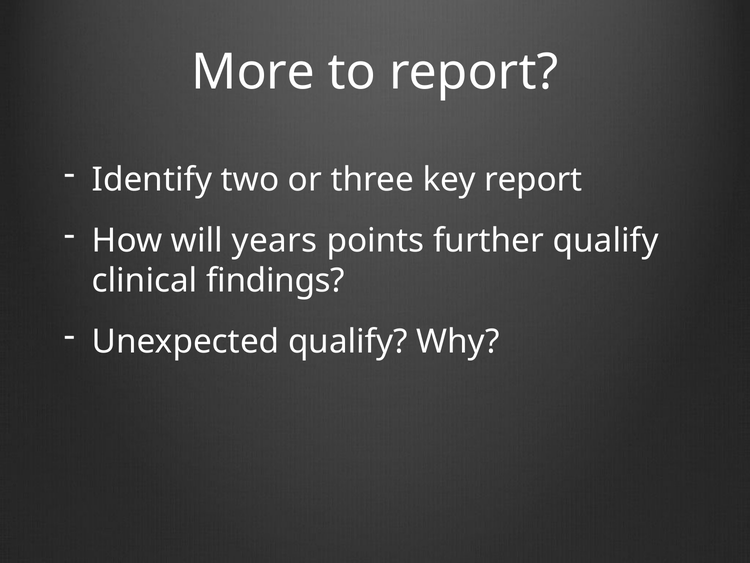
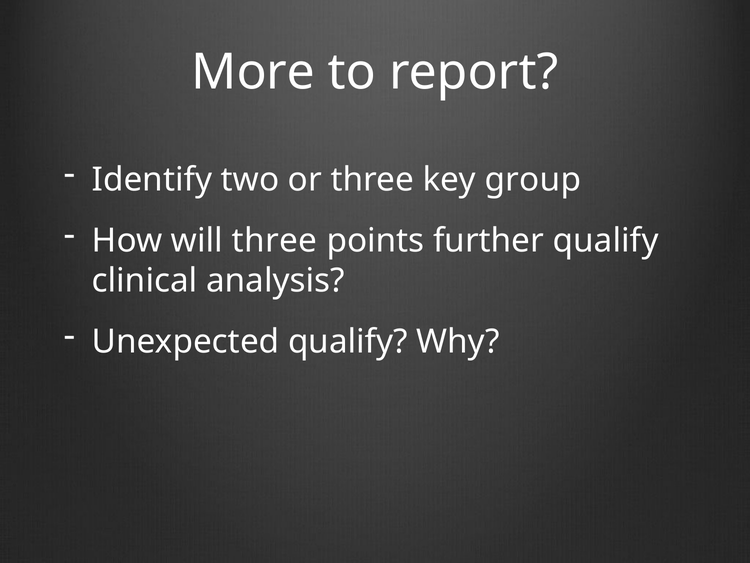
key report: report -> group (533, 179)
will years: years -> three (275, 240)
findings: findings -> analysis (275, 280)
